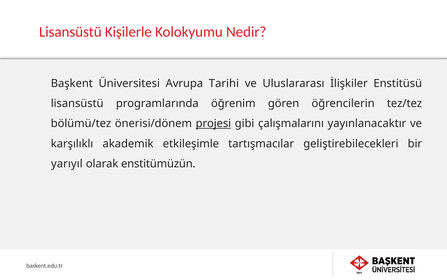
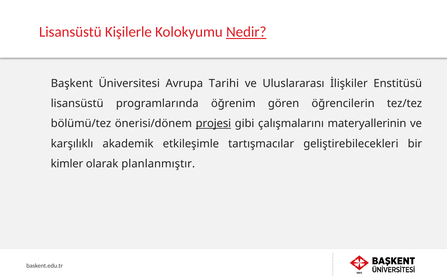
Nedir underline: none -> present (246, 32)
yayınlanacaktır: yayınlanacaktır -> materyallerinin (367, 123)
yarıyıl: yarıyıl -> kimler (67, 164)
enstitümüzün: enstitümüzün -> planlanmıştır (158, 164)
